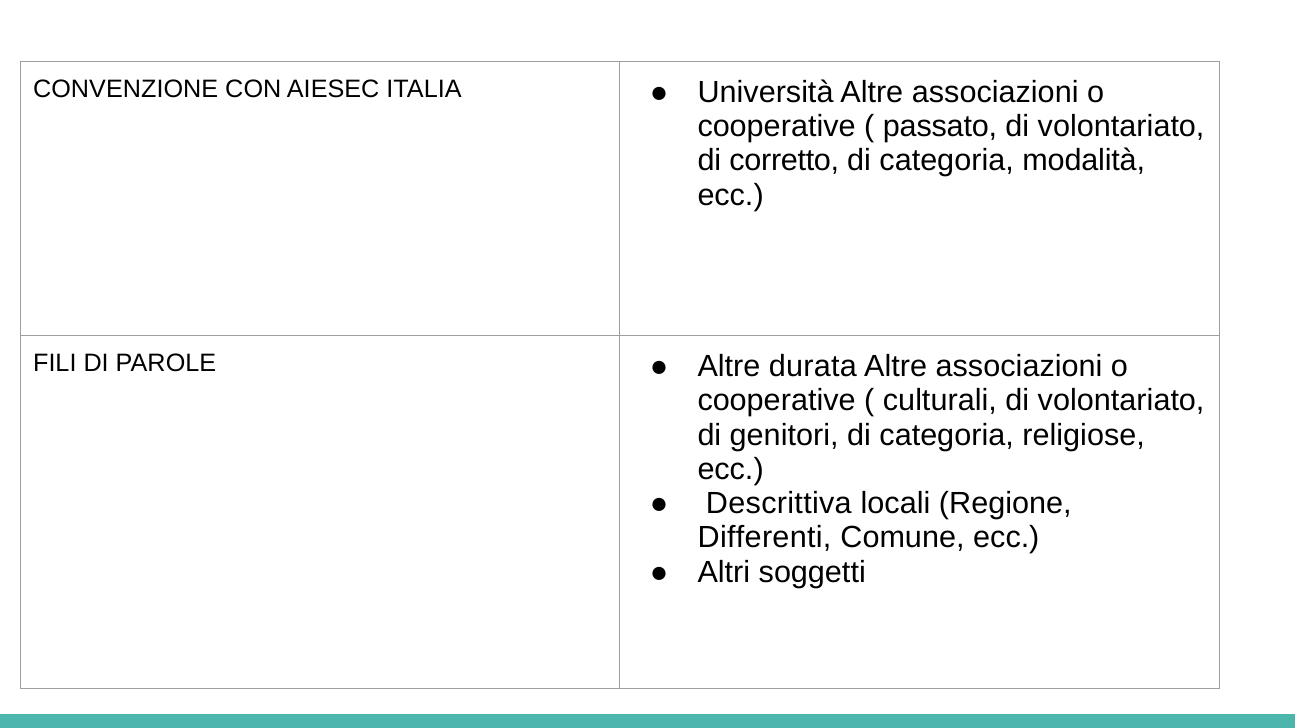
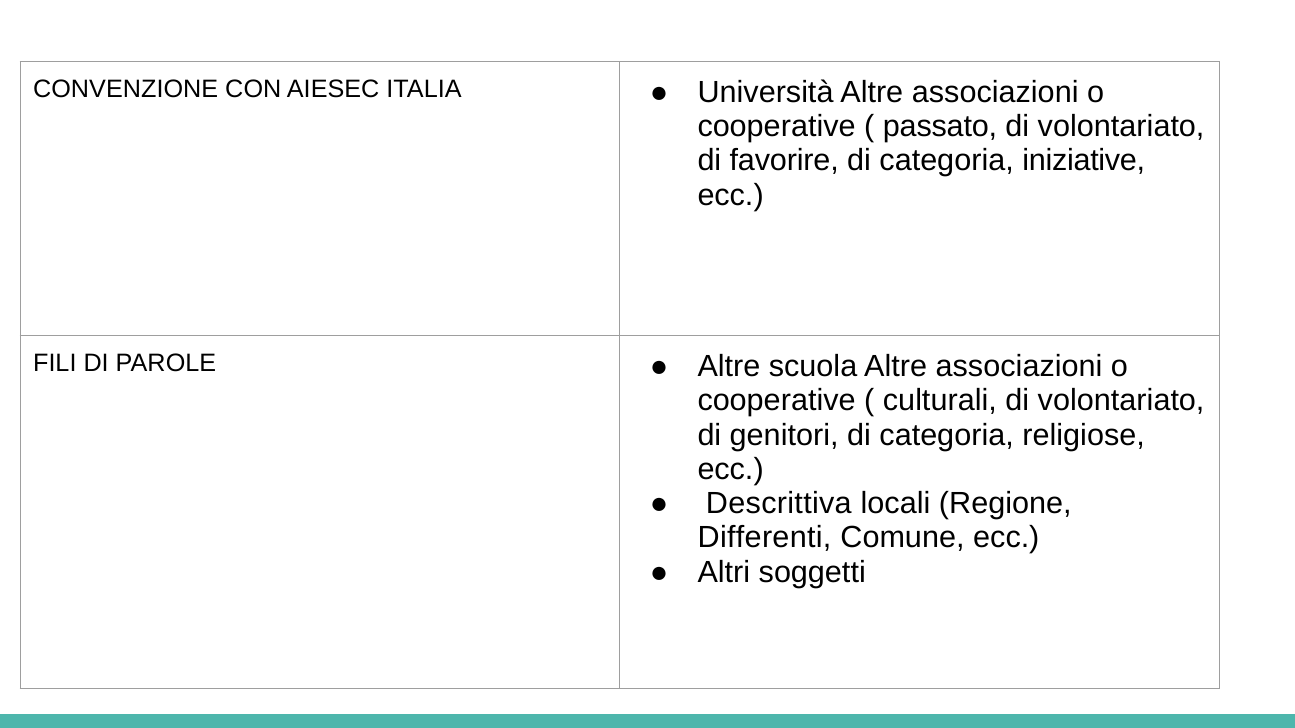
corretto: corretto -> favorire (784, 161)
modalità: modalità -> iniziative (1084, 161)
durata: durata -> scuola (813, 367)
